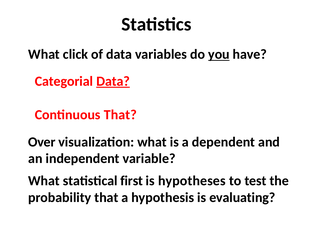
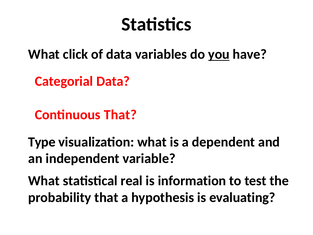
Data underline: present -> none (113, 81)
Over: Over -> Type (42, 142)
first: first -> real (132, 181)
hypotheses: hypotheses -> information (192, 181)
